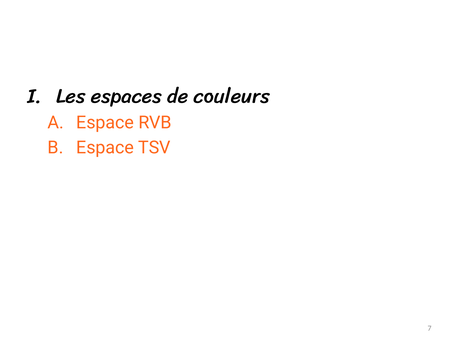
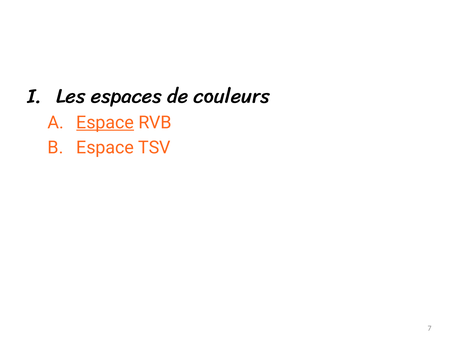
Espace underline: none -> present (105, 123)
